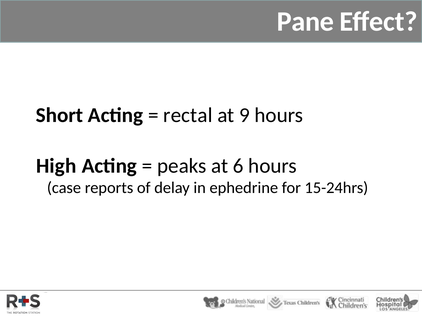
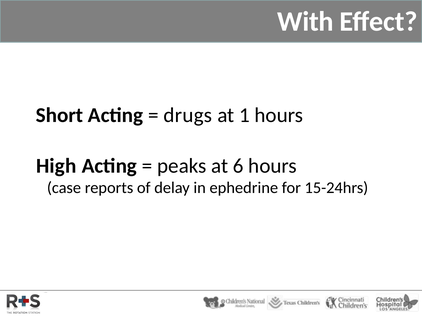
Pane: Pane -> With (305, 22)
rectal: rectal -> drugs (188, 115)
9: 9 -> 1 (244, 115)
